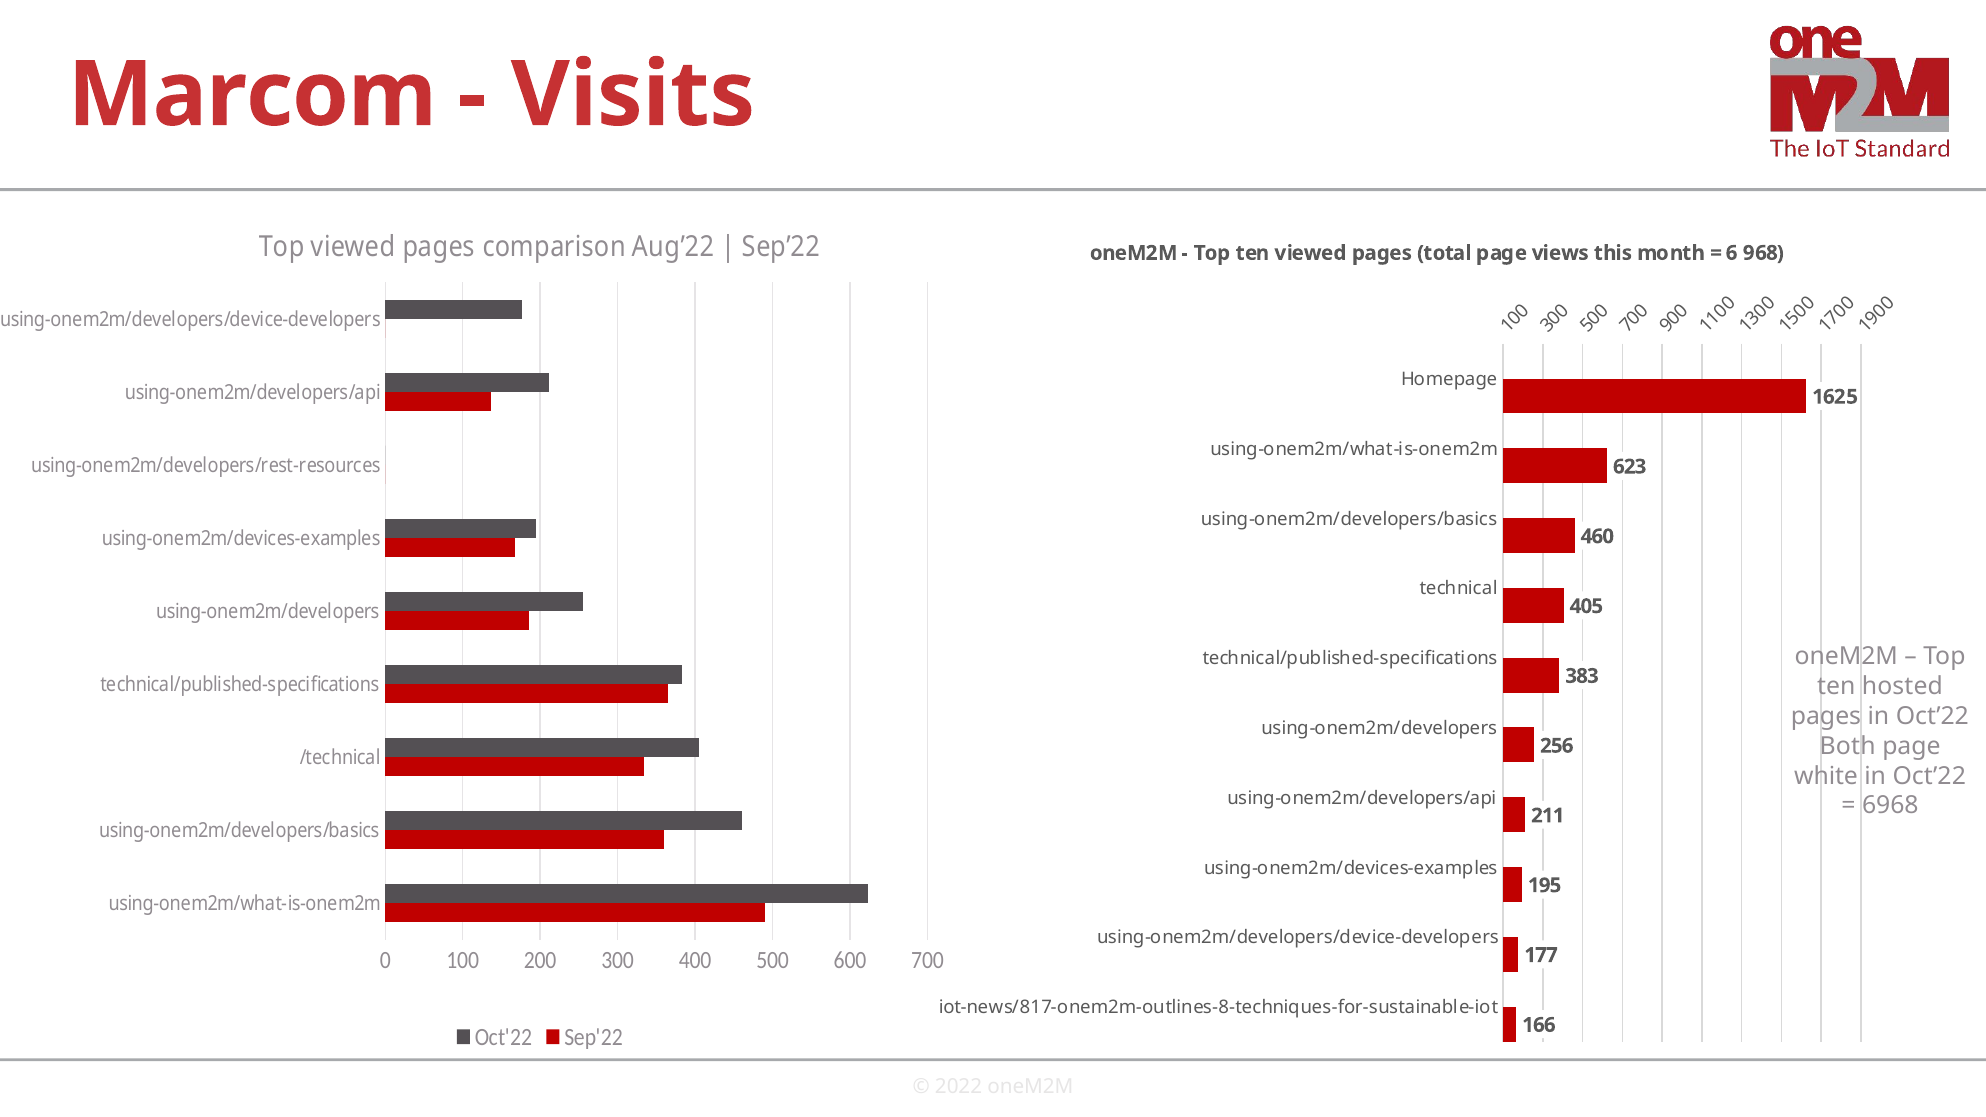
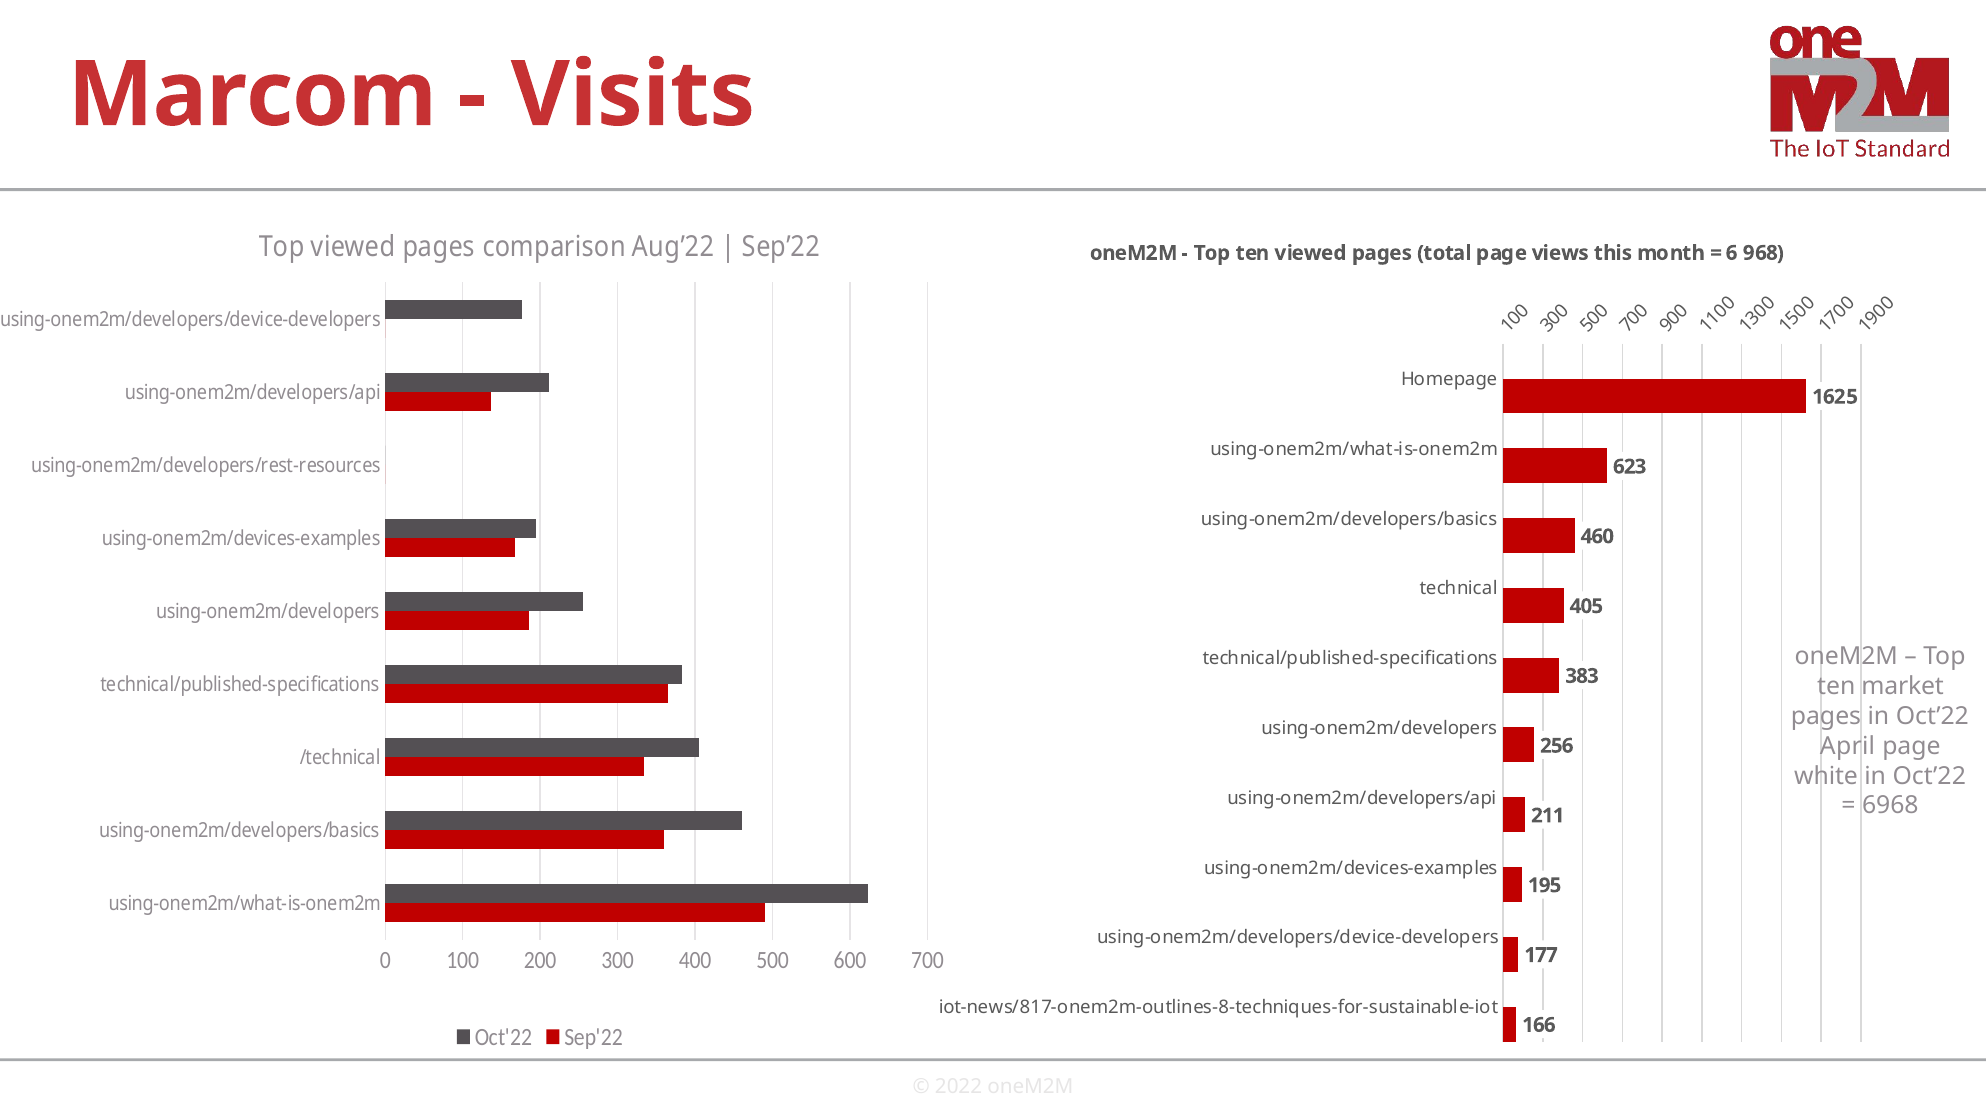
hosted: hosted -> market (1903, 687)
Both: Both -> April (1848, 746)
